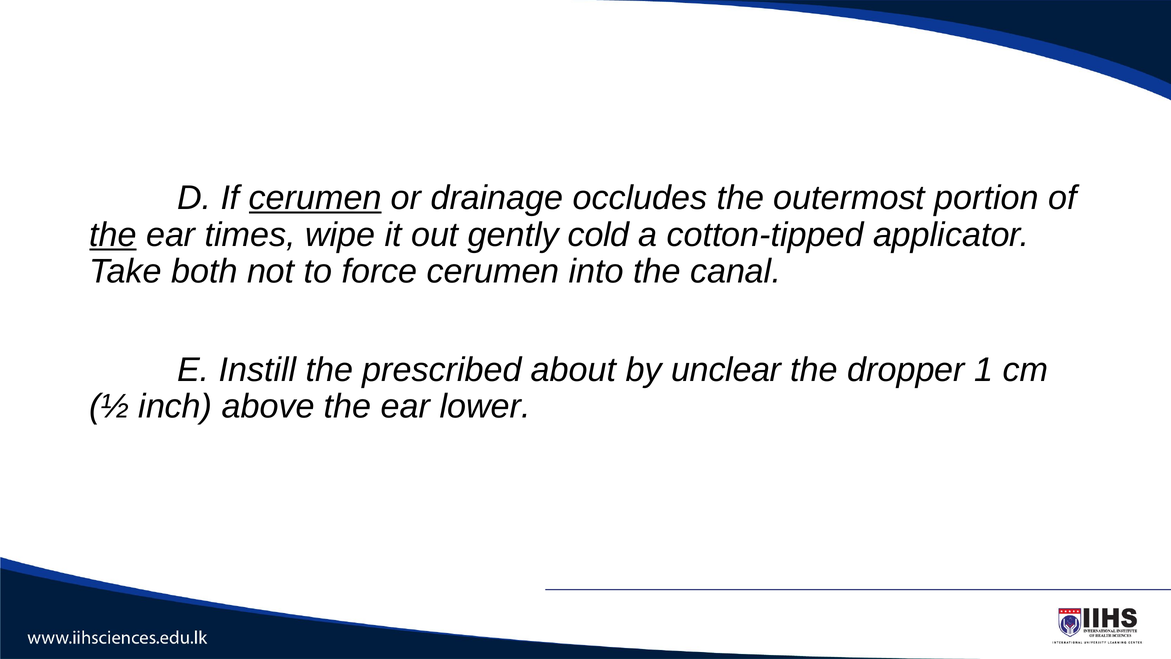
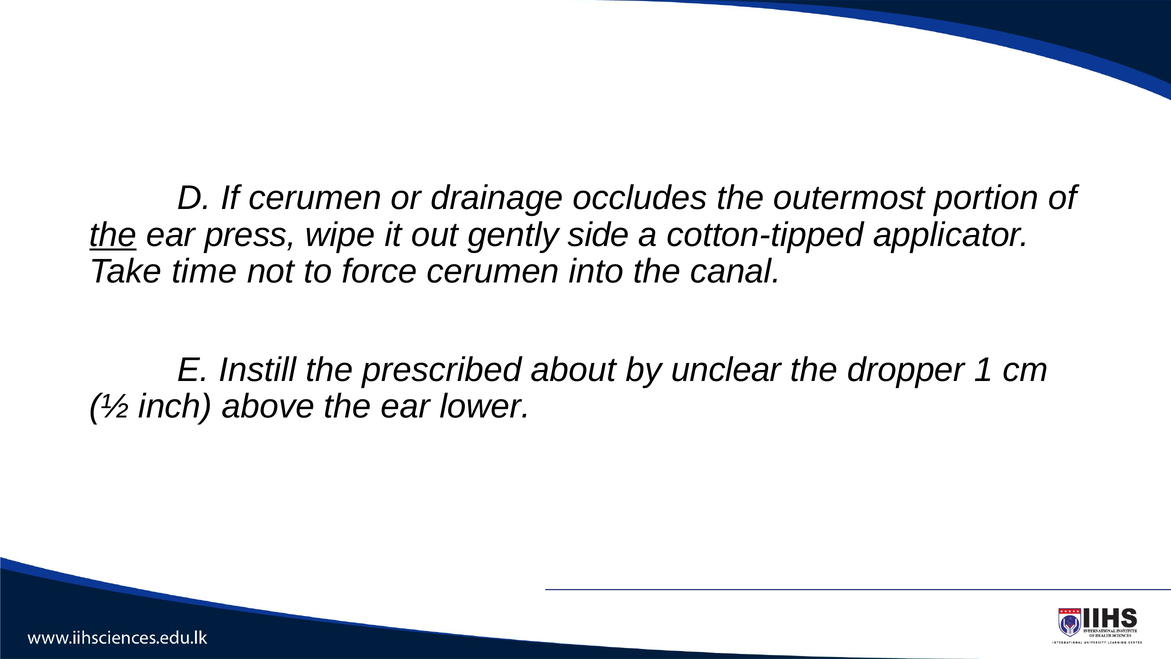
cerumen underline: present -> none (315, 198)
times: times -> press (250, 235)
cold: cold -> side (599, 235)
both: both -> time (204, 272)
